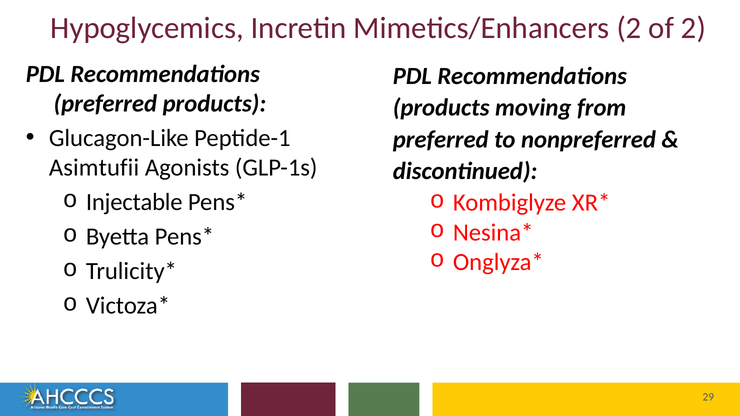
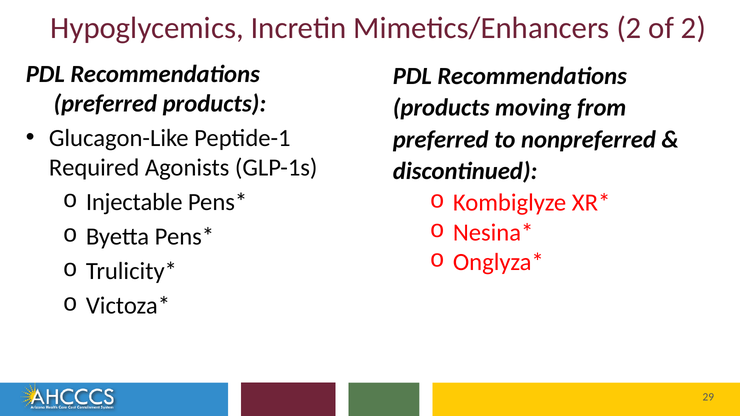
Asimtufii: Asimtufii -> Required (94, 168)
